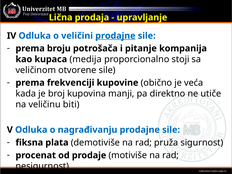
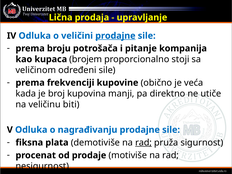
medija: medija -> brojem (86, 59)
otvorene: otvorene -> određeni (77, 70)
rad underline: none -> present (144, 143)
